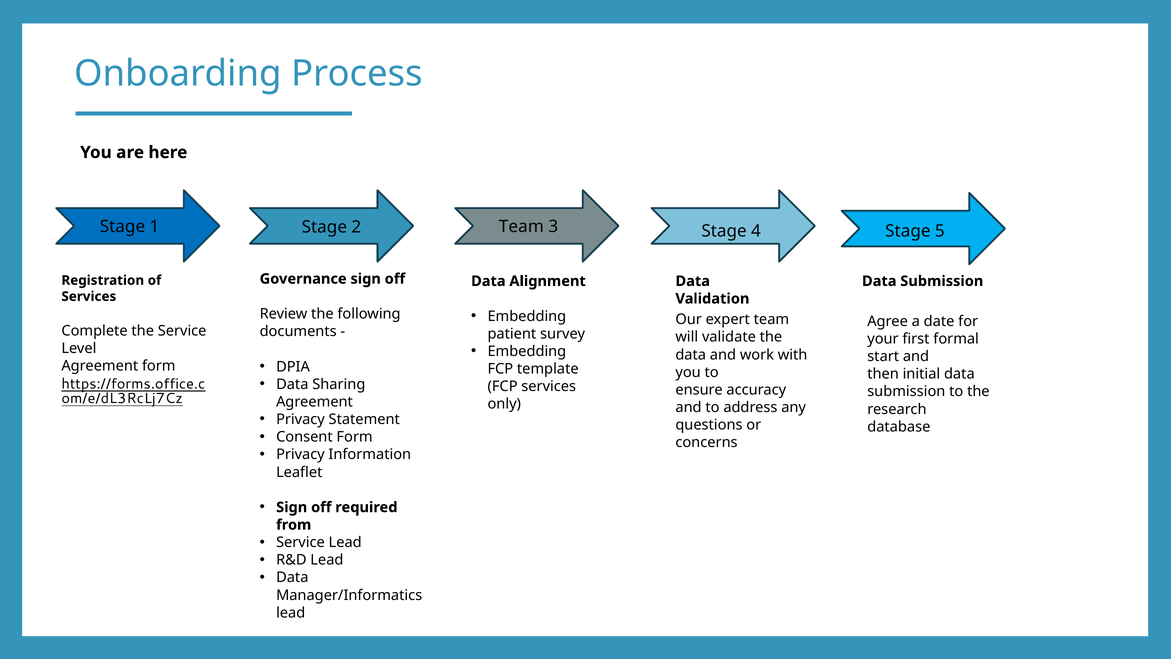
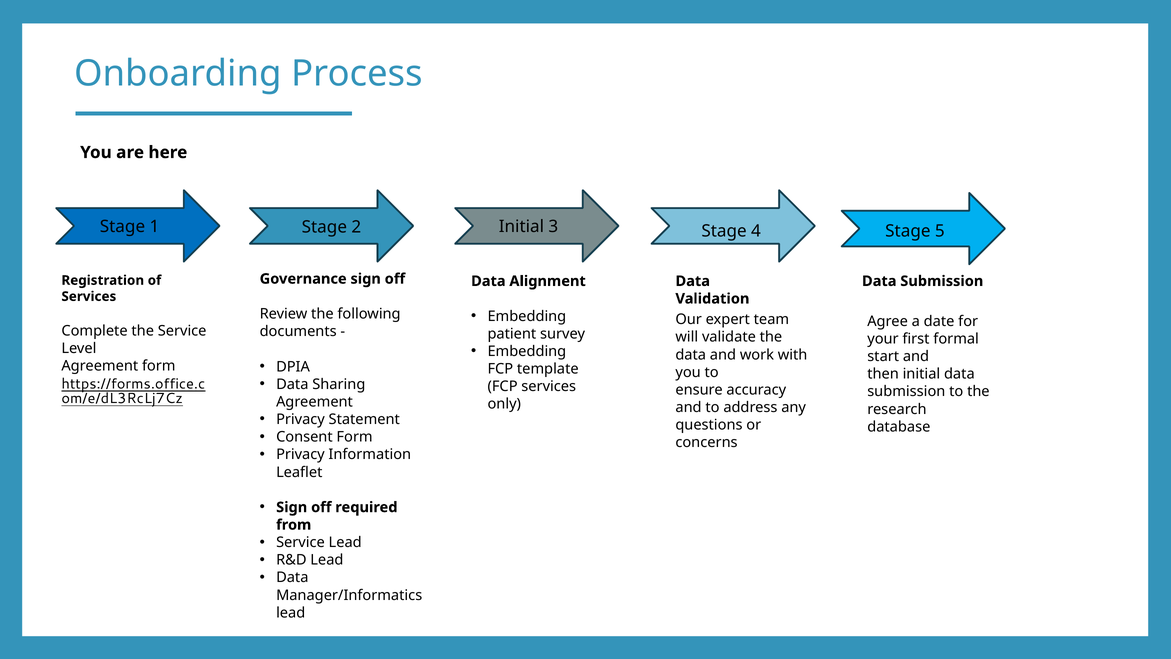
Team: Team -> Initial (521, 226)
